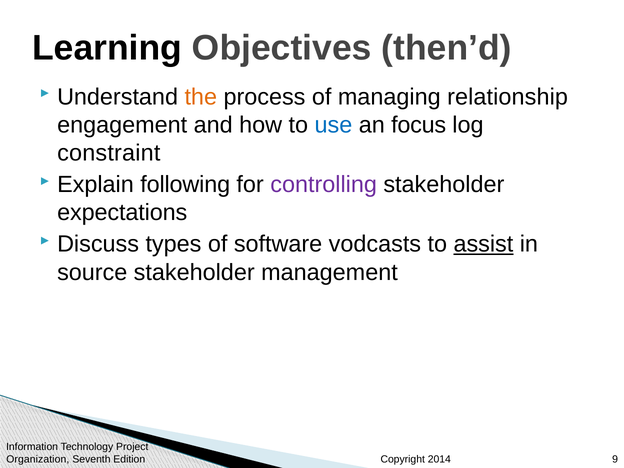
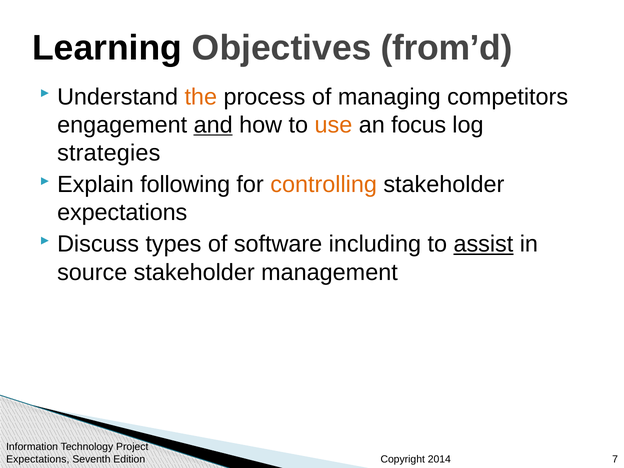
then’d: then’d -> from’d (447, 48)
relationship: relationship -> competitors (508, 97)
and underline: none -> present (213, 125)
use colour: blue -> orange (333, 125)
constraint: constraint -> strategies (109, 153)
controlling colour: purple -> orange (324, 185)
vodcasts: vodcasts -> including (375, 244)
Organization: Organization -> Expectations (38, 459)
9: 9 -> 7 (615, 459)
